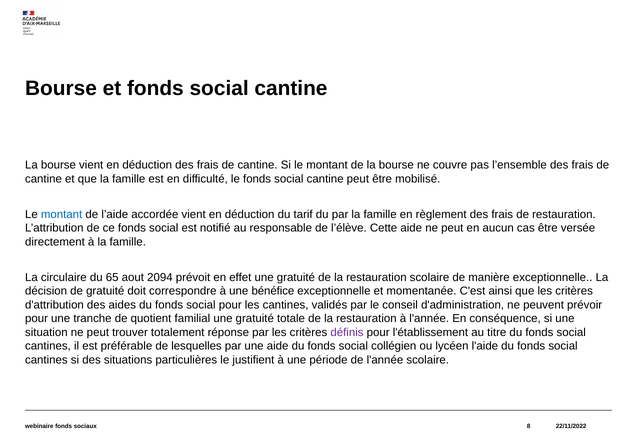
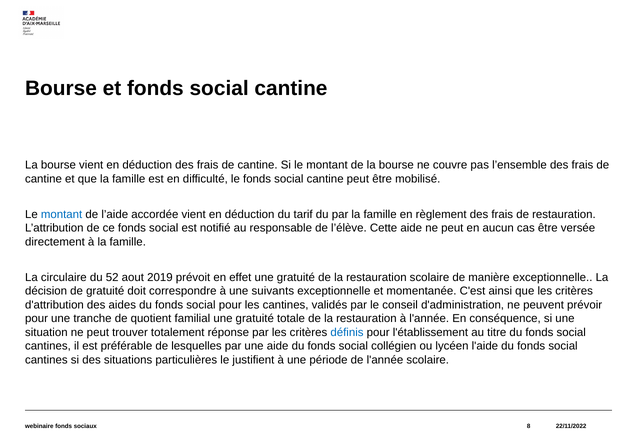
65: 65 -> 52 (112, 277)
2094: 2094 -> 2019 (160, 277)
bénéfice: bénéfice -> suivants (273, 291)
définis colour: purple -> blue (347, 332)
